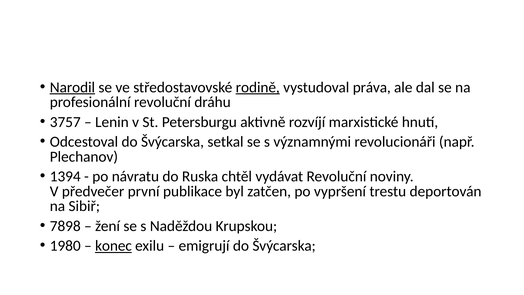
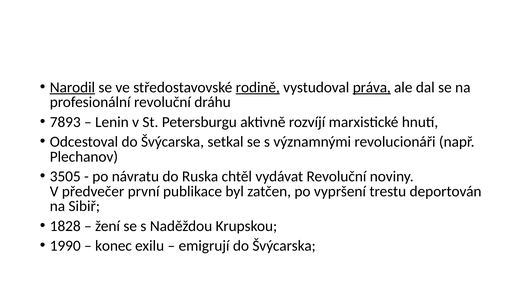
práva underline: none -> present (372, 87)
3757: 3757 -> 7893 (65, 122)
1394: 1394 -> 3505 (65, 176)
7898: 7898 -> 1828 (65, 226)
1980: 1980 -> 1990 (65, 246)
konec underline: present -> none (113, 246)
